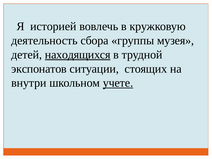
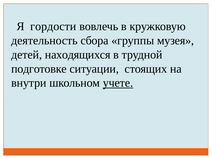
историей: историей -> гордости (53, 26)
находящихся underline: present -> none (78, 55)
экспонатов: экспонатов -> подготовке (39, 69)
